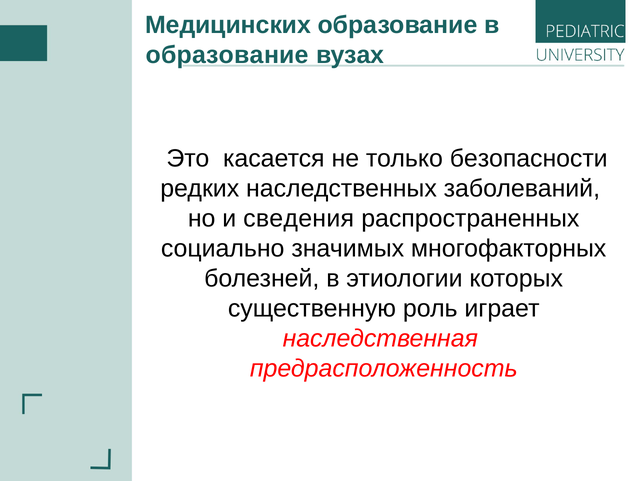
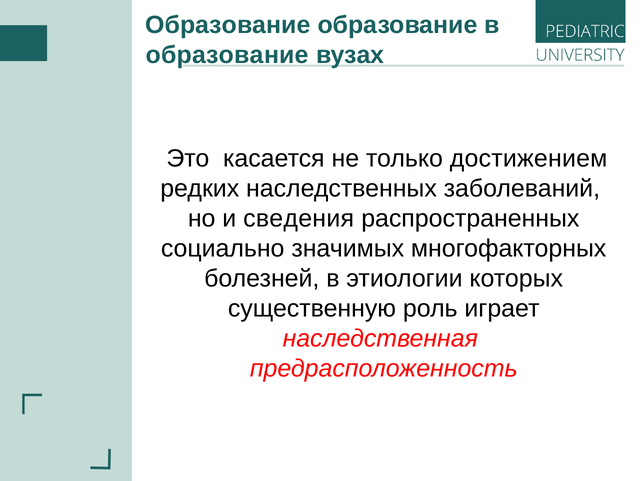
Медицинских: Медицинских -> Образование (228, 25)
безопасности: безопасности -> достижением (529, 159)
